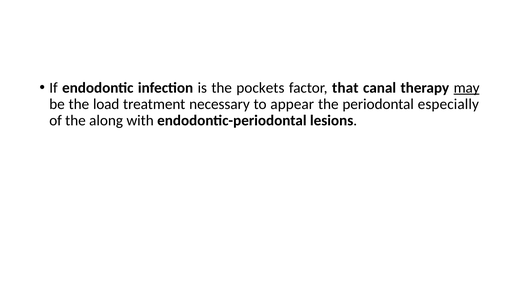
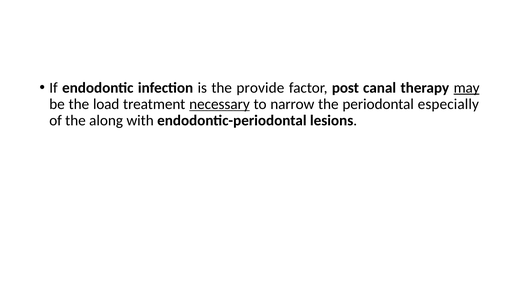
pockets: pockets -> provide (260, 88)
that: that -> post (345, 88)
necessary underline: none -> present (219, 104)
appear: appear -> narrow (292, 104)
